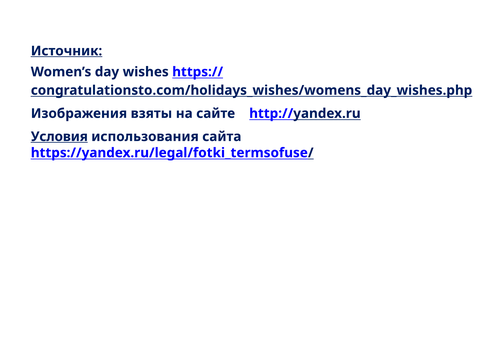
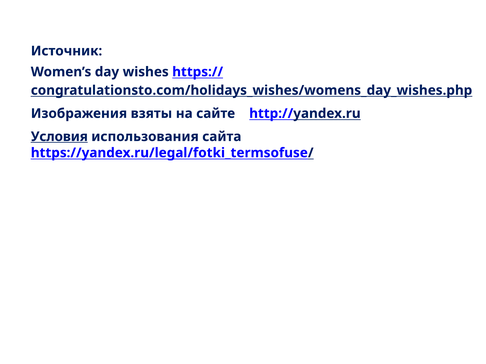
Источник underline: present -> none (67, 51)
